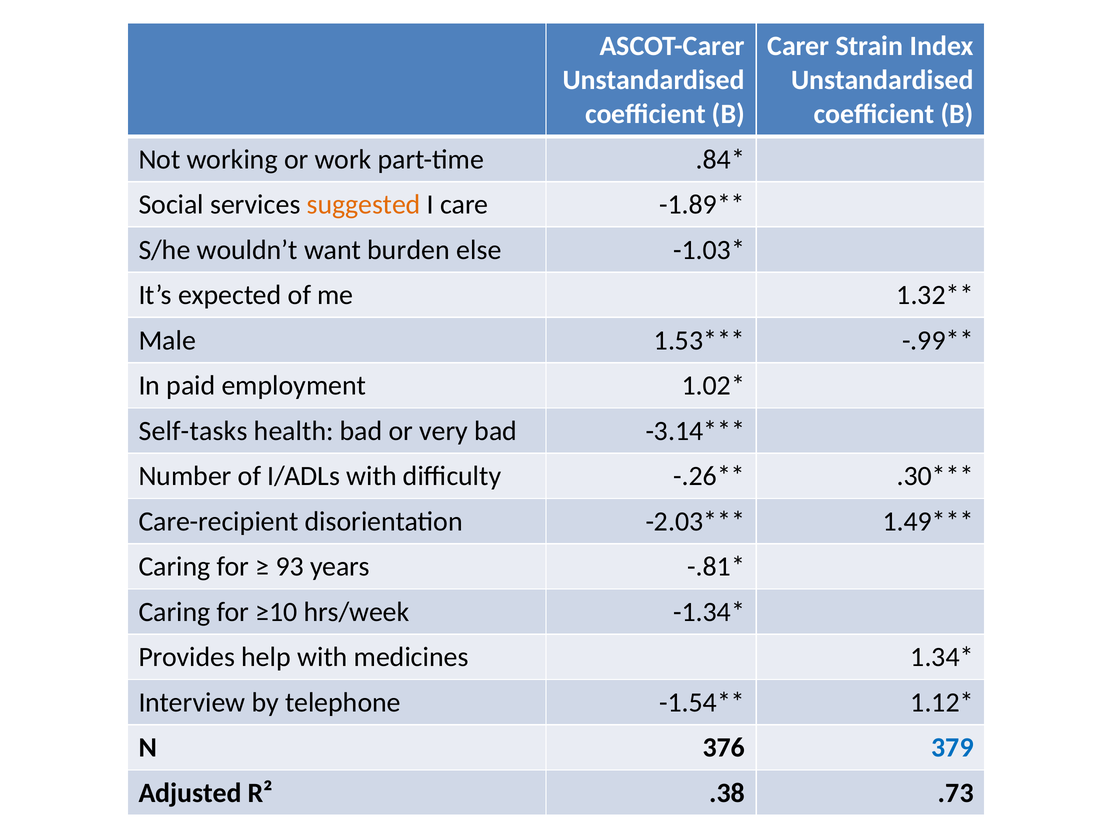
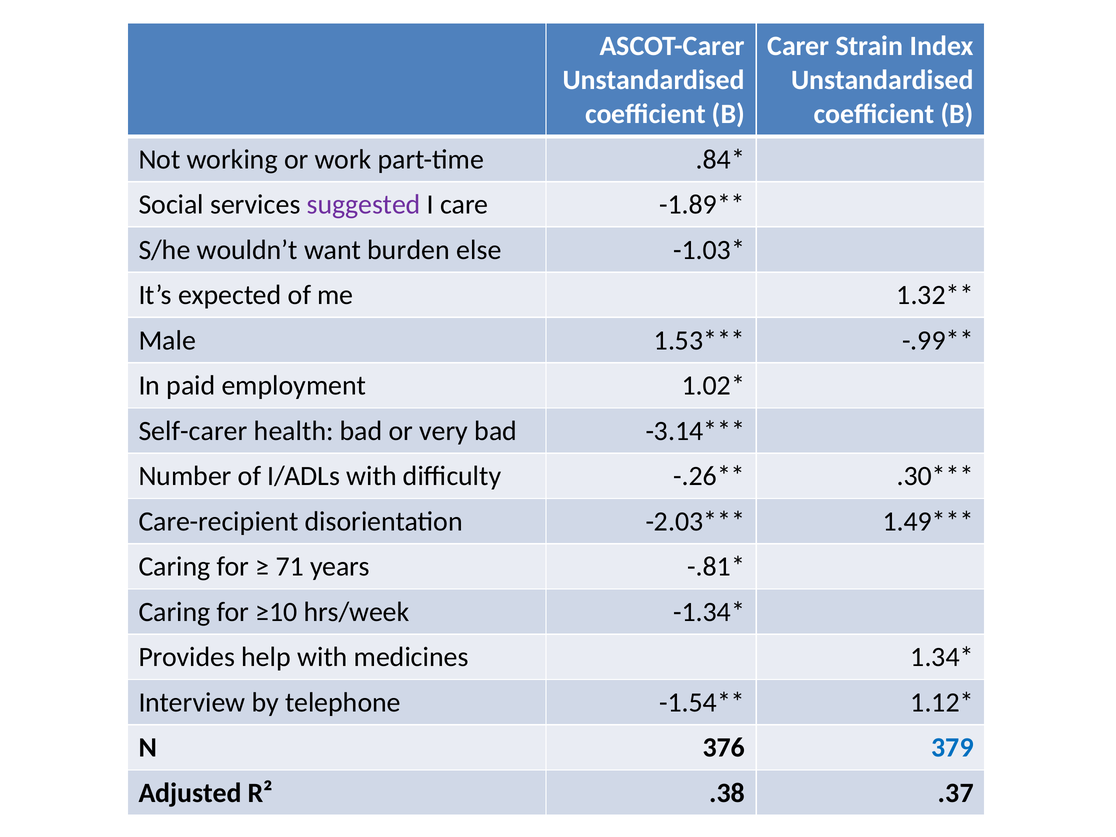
suggested colour: orange -> purple (364, 205)
Self-tasks: Self-tasks -> Self-carer (193, 431)
93: 93 -> 71 (290, 567)
.73: .73 -> .37 (956, 793)
